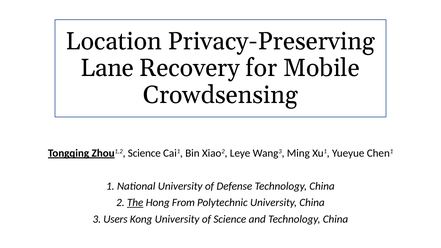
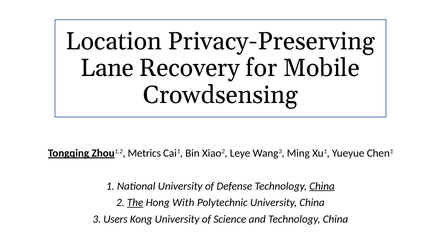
Zhou1,2 Science: Science -> Metrics (144, 153)
China underline: none -> present (322, 186)
From: From -> With (183, 203)
